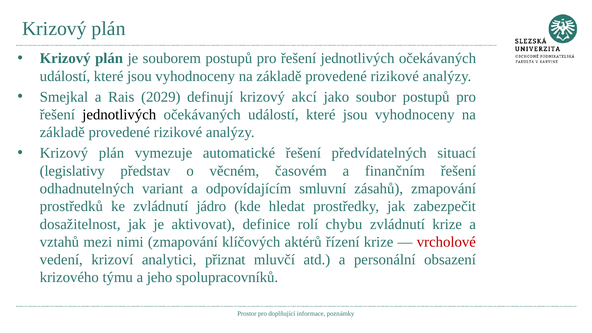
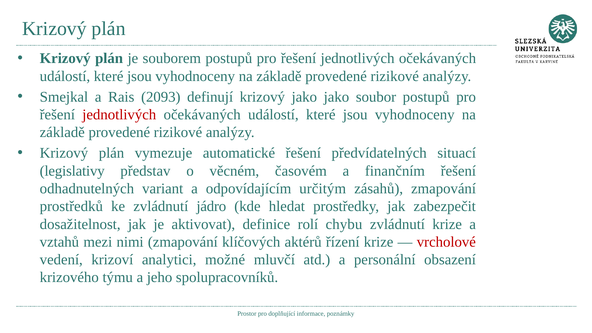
2029: 2029 -> 2093 (161, 97)
krizový akcí: akcí -> jako (304, 97)
jednotlivých colour: black -> red (119, 115)
smluvní: smluvní -> určitým (323, 189)
přiznat: přiznat -> možné (225, 260)
